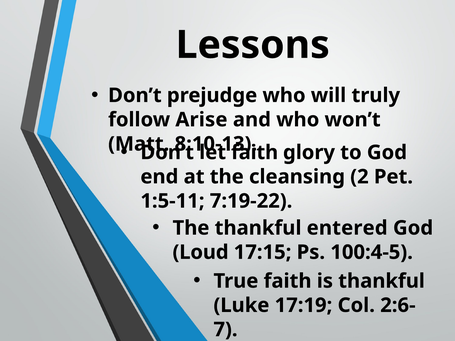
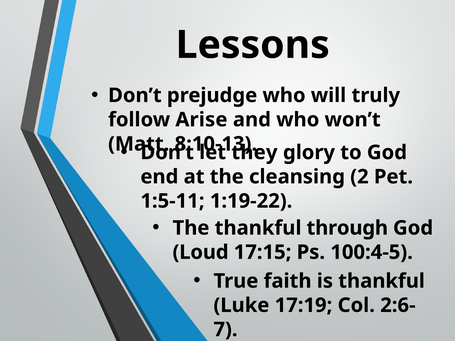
faith: faith -> they (254, 153)
7:19-22: 7:19-22 -> 1:19-22 (251, 201)
entered: entered -> through (347, 228)
